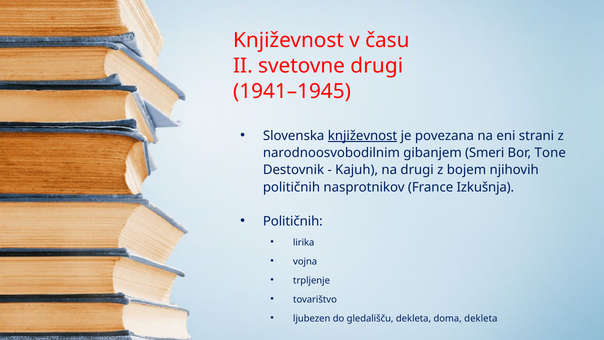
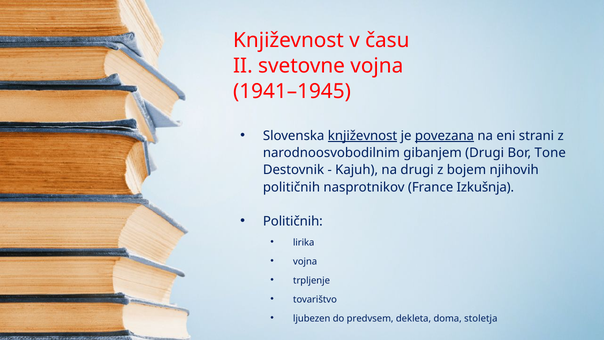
svetovne drugi: drugi -> vojna (377, 66)
povezana underline: none -> present (444, 136)
gibanjem Smeri: Smeri -> Drugi (485, 153)
gledališču: gledališču -> predvsem (370, 318)
doma dekleta: dekleta -> stoletja (481, 318)
